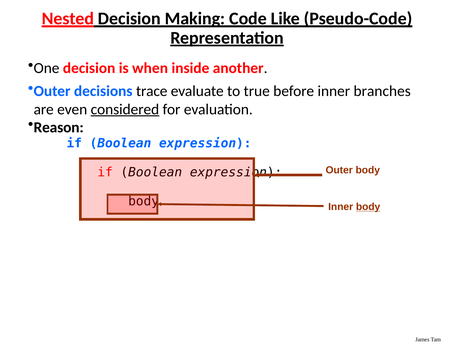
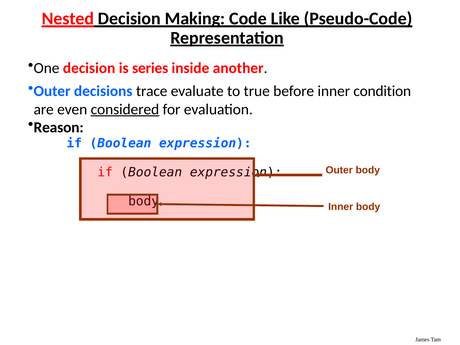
when: when -> series (150, 68)
branches: branches -> condition (382, 91)
body underline: present -> none (368, 207)
